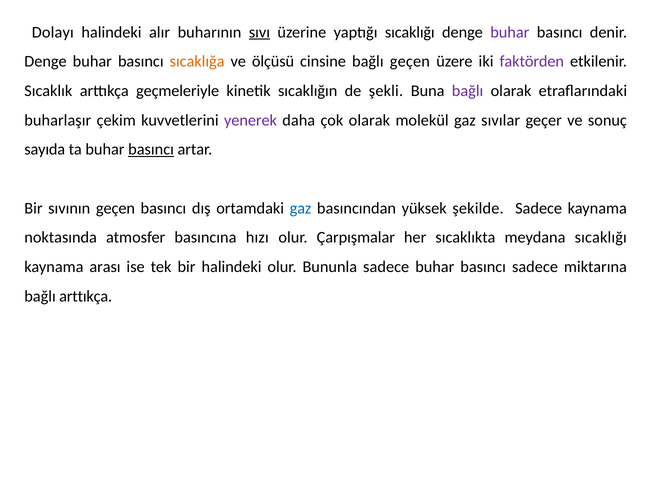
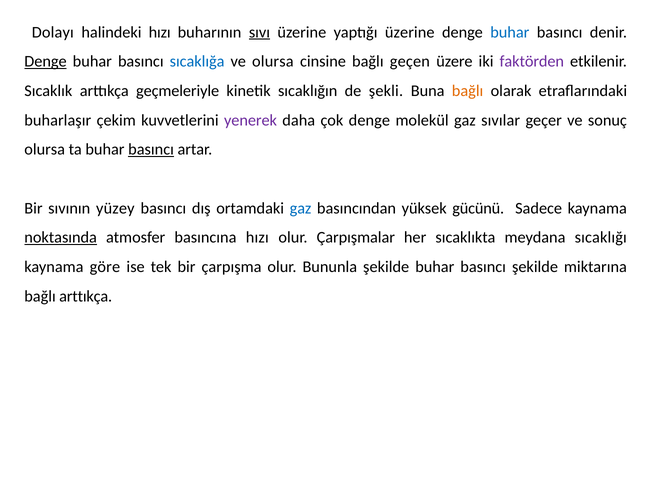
halindeki alır: alır -> hızı (160, 32)
yaptığı sıcaklığı: sıcaklığı -> üzerine (410, 32)
buhar colour: purple -> blue (510, 32)
Denge underline: none -> present (46, 62)
sıcaklığa colour: orange -> blue (197, 62)
ve ölçüsü: ölçüsü -> olursa (273, 62)
bağlı colour: purple -> orange (468, 91)
çok olarak: olarak -> denge (369, 120)
sayıda: sayıda -> olursa (45, 150)
sıvının geçen: geçen -> yüzey (115, 208)
şekilde: şekilde -> gücünü (478, 208)
noktasında underline: none -> present (61, 238)
arası: arası -> göre (105, 267)
bir halindeki: halindeki -> çarpışma (232, 267)
Bununla sadece: sadece -> şekilde (386, 267)
basıncı sadece: sadece -> şekilde (535, 267)
